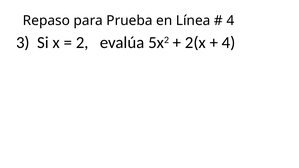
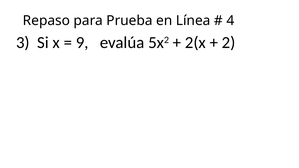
2: 2 -> 9 (82, 43)
4: 4 -> 2 (229, 43)
